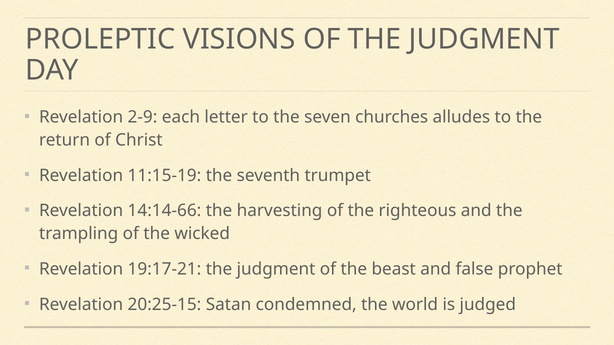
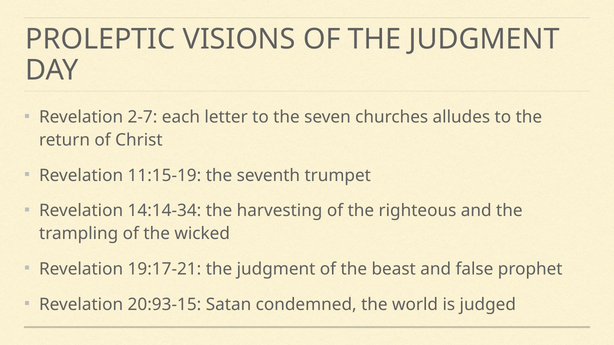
2-9: 2-9 -> 2-7 (143, 117)
14:14-66: 14:14-66 -> 14:14-34 (164, 211)
20:25-15: 20:25-15 -> 20:93-15 (164, 305)
